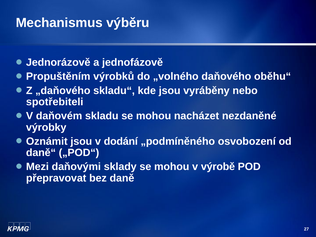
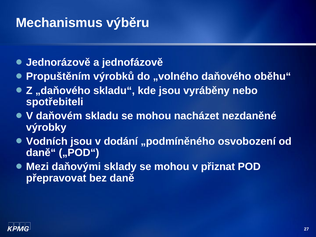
Oznámit: Oznámit -> Vodních (47, 141)
výrobě: výrobě -> přiznat (218, 167)
